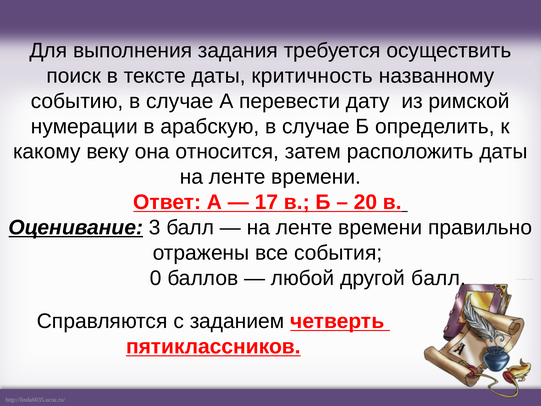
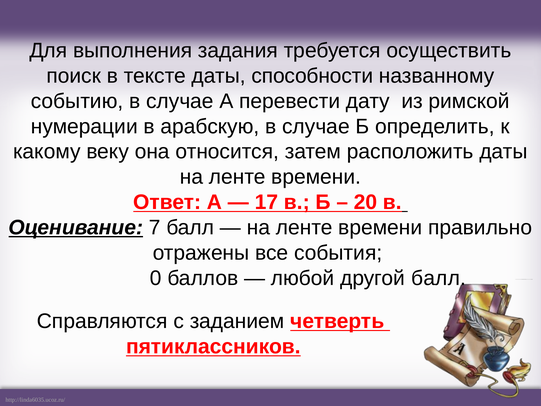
критичность: критичность -> способности (312, 76)
3: 3 -> 7 (155, 227)
